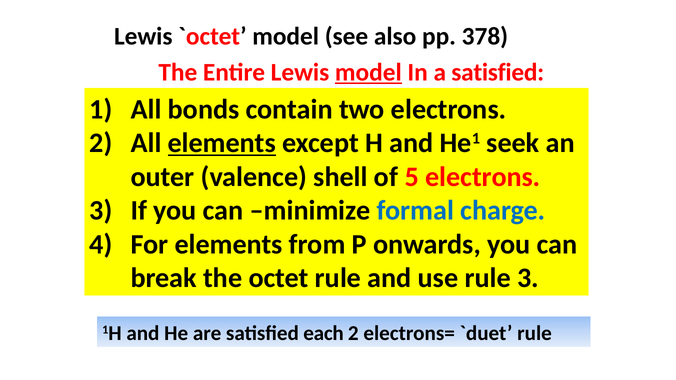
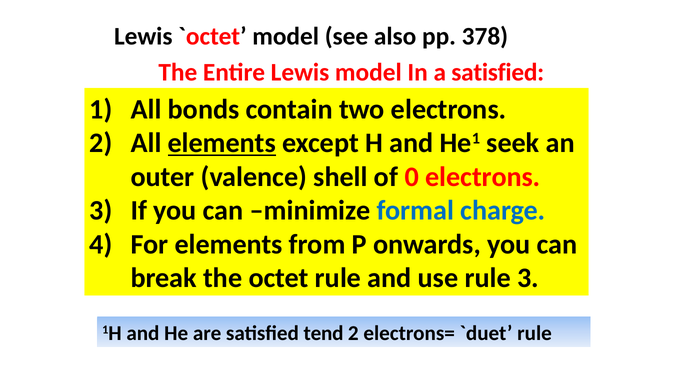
model underline: present -> none (368, 72)
5: 5 -> 0 (412, 177)
each: each -> tend (324, 333)
